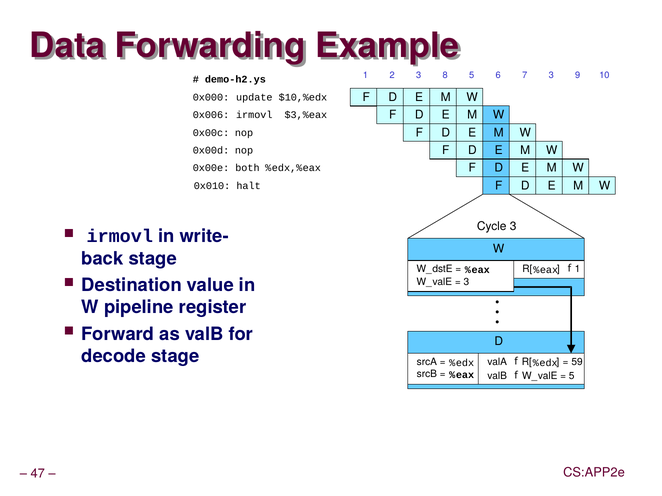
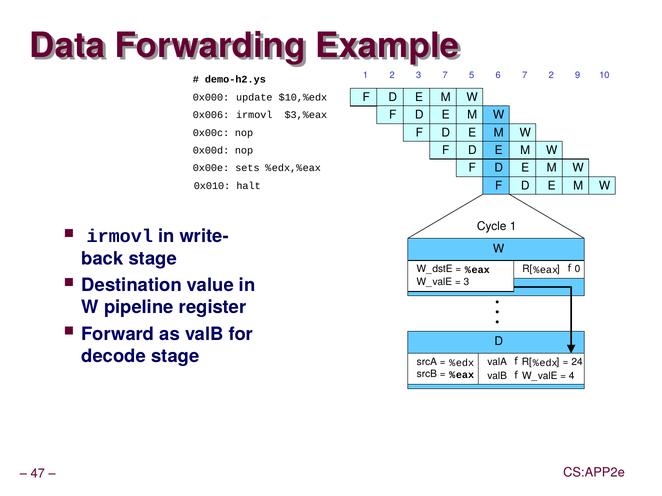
3 8: 8 -> 7 (445, 75)
7 3: 3 -> 2 (551, 75)
both: both -> sets (247, 168)
Cycle 3: 3 -> 1 (513, 226)
f 1: 1 -> 0 (578, 269)
59: 59 -> 24 (577, 362)
5: 5 -> 4 (572, 376)
